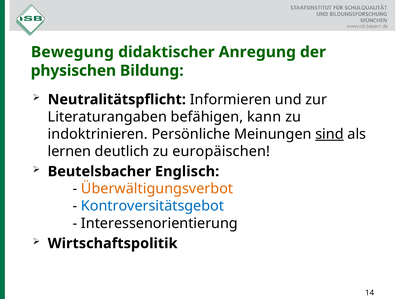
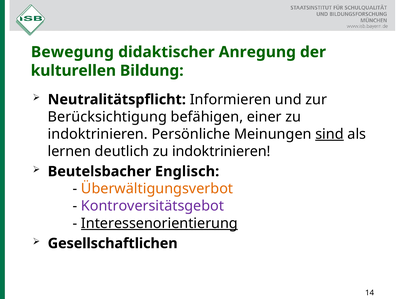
physischen: physischen -> kulturellen (73, 71)
Literaturangaben: Literaturangaben -> Berücksichtigung (107, 117)
kann: kann -> einer (264, 117)
deutlich zu europäischen: europäischen -> indoktrinieren (221, 151)
Kontroversitätsgebot colour: blue -> purple (153, 206)
Interessenorientierung underline: none -> present (159, 223)
Wirtschaftspolitik: Wirtschaftspolitik -> Gesellschaftlichen (113, 244)
